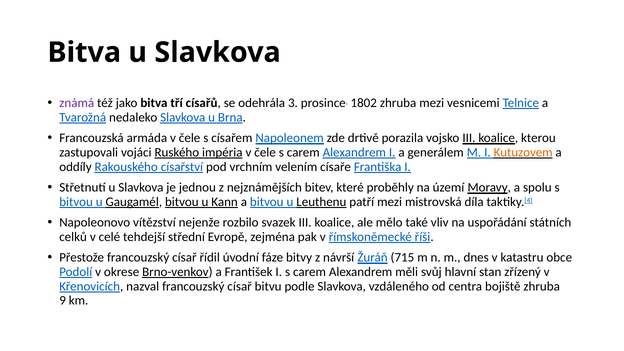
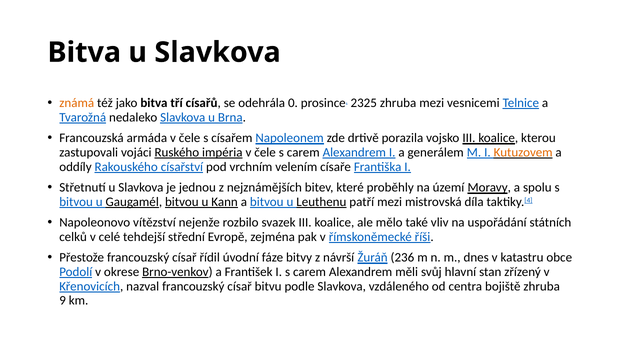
známá colour: purple -> orange (77, 103)
3: 3 -> 0 (293, 103)
1802: 1802 -> 2325 (364, 103)
715: 715 -> 236 (402, 258)
